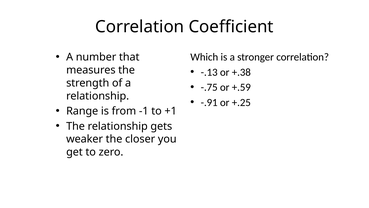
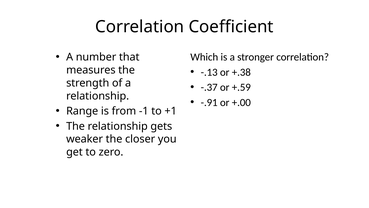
-.75: -.75 -> -.37 (209, 87)
+.25: +.25 -> +.00 (241, 102)
